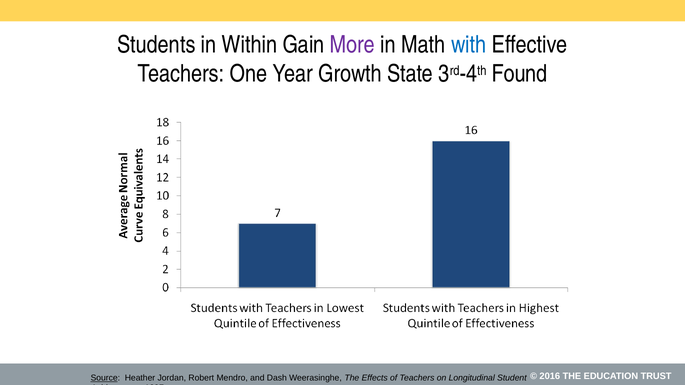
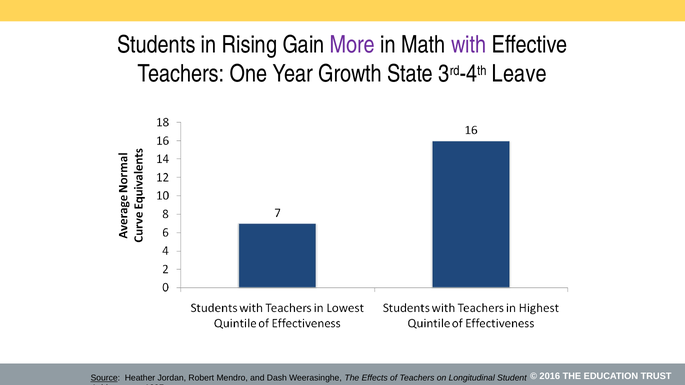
Within: Within -> Rising (249, 45)
with colour: blue -> purple (469, 45)
Found: Found -> Leave (519, 74)
